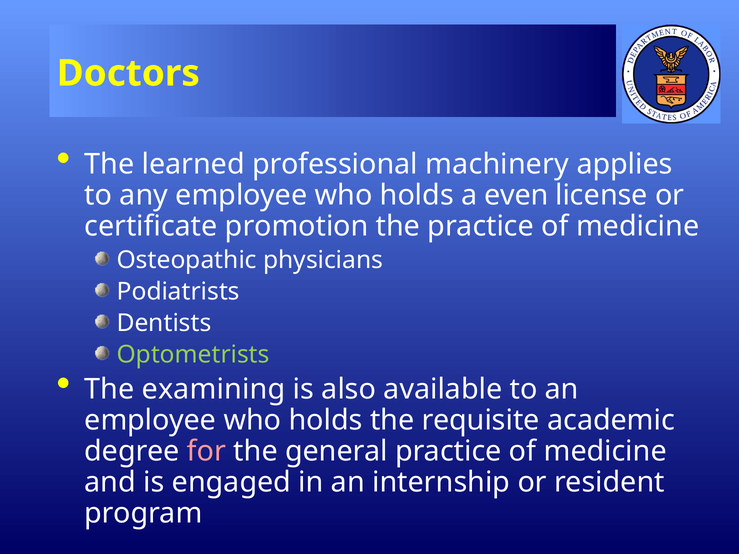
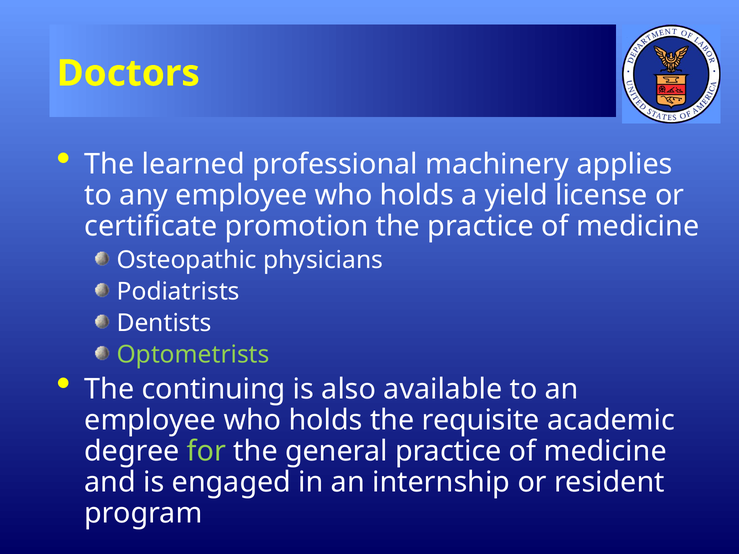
even: even -> yield (516, 195)
examining: examining -> continuing (214, 389)
for colour: pink -> light green (206, 451)
